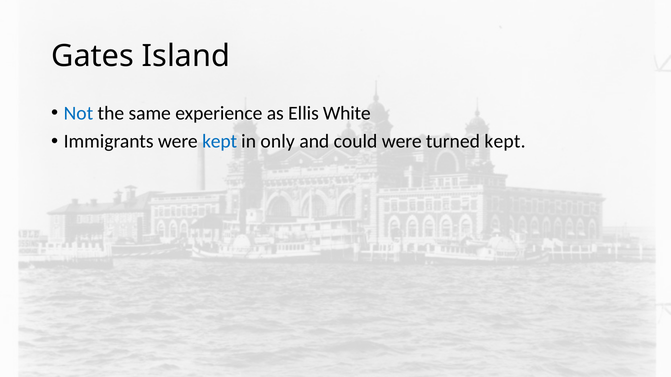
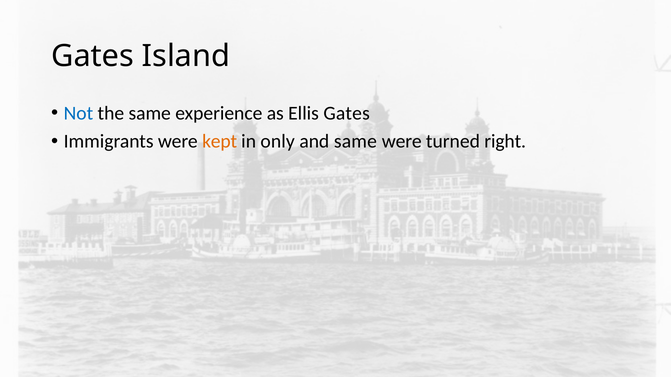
Ellis White: White -> Gates (347, 113)
kept colour: blue -> orange (220, 142)
and could: could -> same (355, 142)
turned kept: kept -> right (505, 142)
